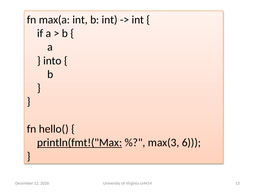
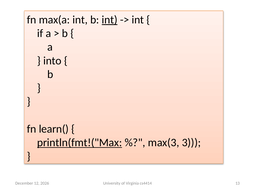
int underline: none -> present (110, 20)
hello(: hello( -> learn( (54, 128)
6: 6 -> 3 (191, 142)
